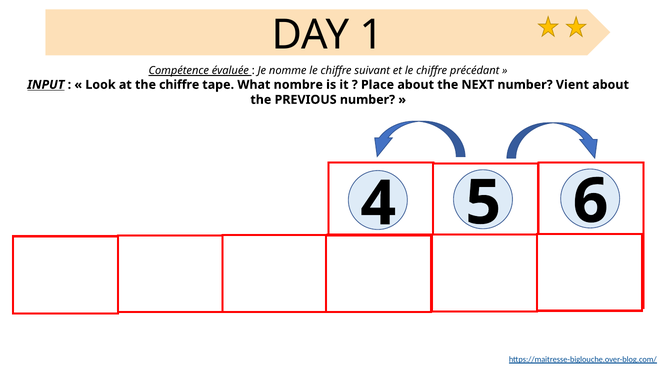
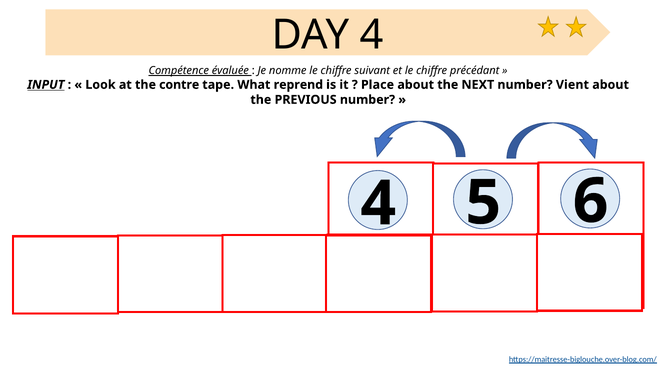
DAY 1: 1 -> 4 (372, 35)
the chiffre: chiffre -> contre (179, 85)
nombre: nombre -> reprend (298, 85)
